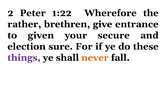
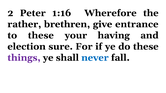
1:22: 1:22 -> 1:16 (62, 13)
to given: given -> these (41, 36)
secure: secure -> having (114, 36)
never colour: orange -> blue (95, 58)
